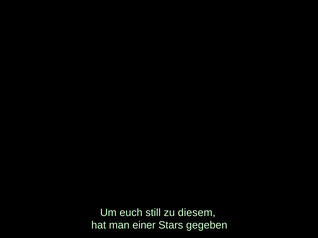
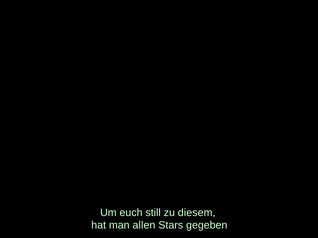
einer: einer -> allen (144, 226)
